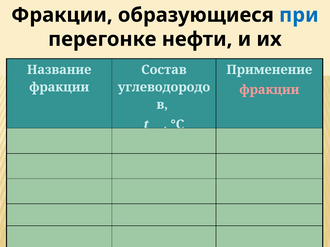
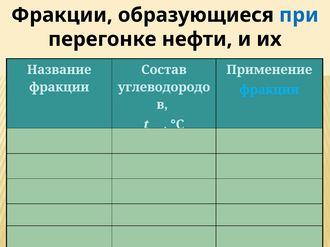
фракции colour: pink -> light blue (269, 90)
